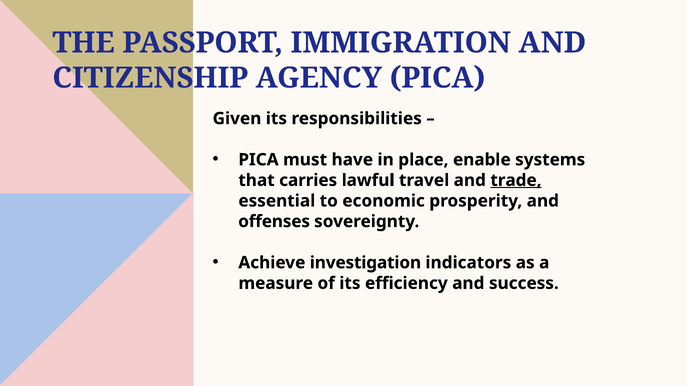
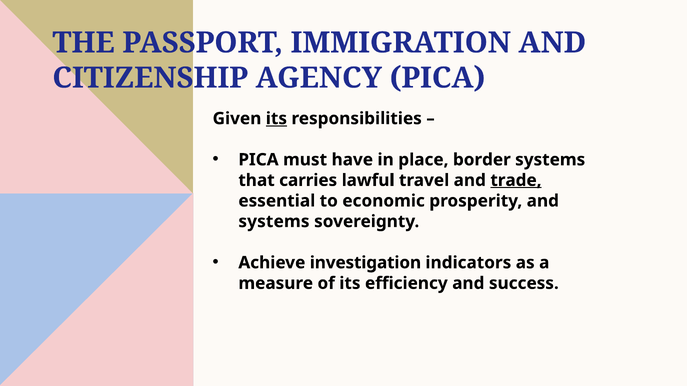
its underline: none -> present (276, 119)
enable: enable -> border (482, 160)
offenses: offenses -> systems (274, 222)
